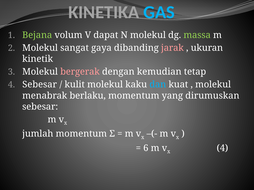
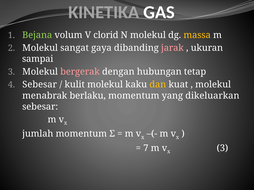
GAS colour: light blue -> white (159, 12)
dapat: dapat -> clorid (106, 35)
massa colour: light green -> yellow (197, 35)
kinetik: kinetik -> sampai (38, 59)
kemudian: kemudian -> hubungan (159, 72)
dan colour: light blue -> yellow (158, 85)
dirumuskan: dirumuskan -> dikeluarkan (212, 96)
6: 6 -> 7 (146, 148)
4: 4 -> 3 (222, 148)
